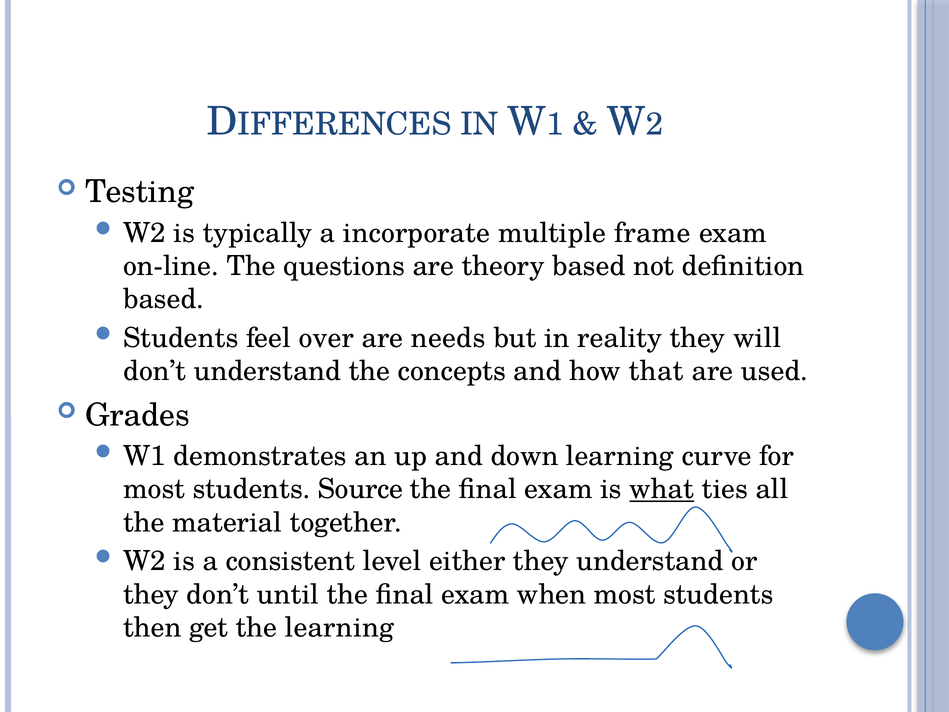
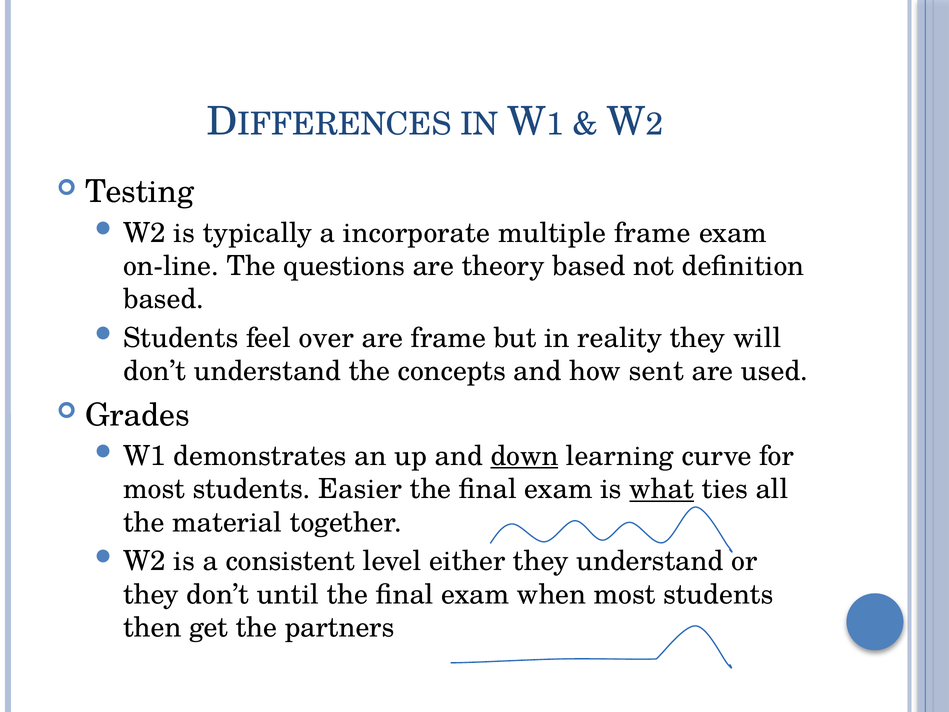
are needs: needs -> frame (448, 338)
that: that -> sent (656, 371)
down underline: none -> present (525, 456)
Source: Source -> Easier (360, 489)
the learning: learning -> partners (339, 627)
